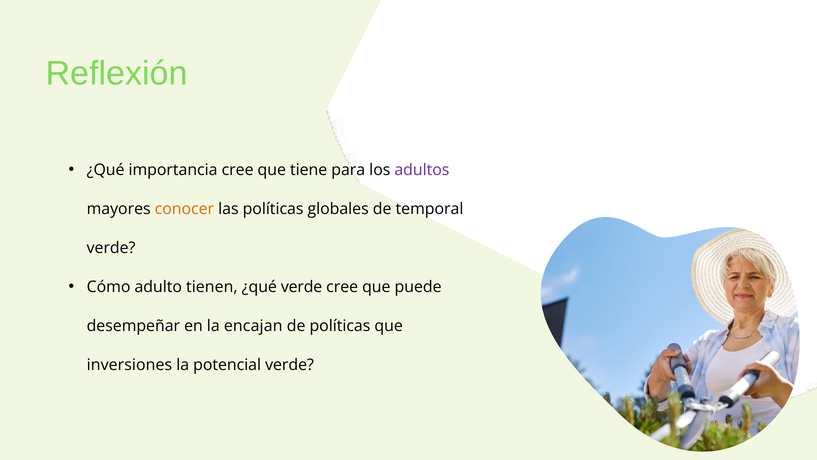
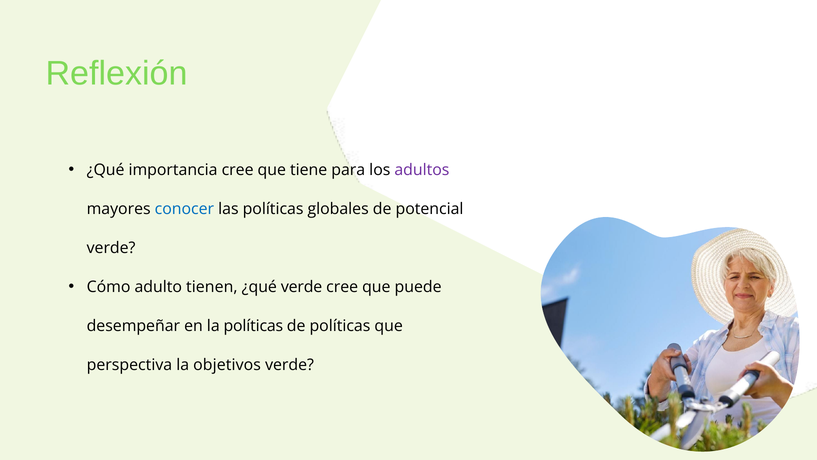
conocer colour: orange -> blue (184, 209)
temporal: temporal -> potencial (430, 209)
la encajan: encajan -> políticas (253, 326)
inversiones: inversiones -> perspectiva (129, 364)
potencial: potencial -> objetivos (227, 364)
